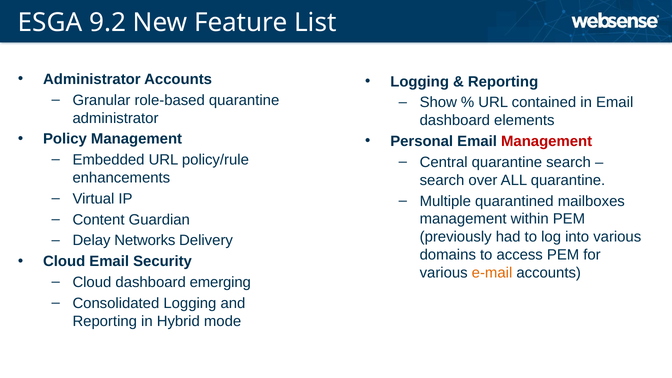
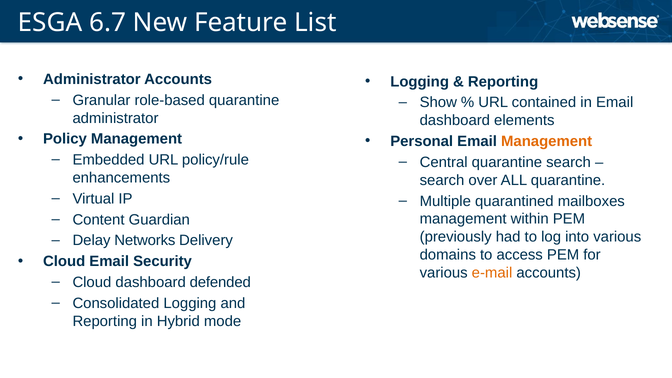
9.2: 9.2 -> 6.7 (108, 22)
Management colour: red -> orange (547, 141)
emerging: emerging -> defended (220, 282)
